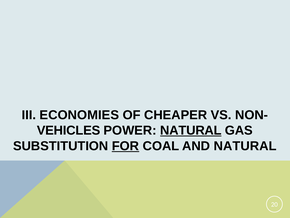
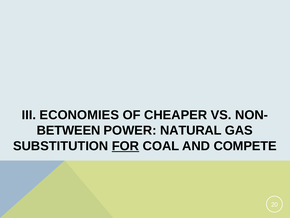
VEHICLES: VEHICLES -> BETWEEN (69, 130)
NATURAL underline: present -> none (191, 130)
AND NATURAL: NATURAL -> COMPETE (245, 146)
